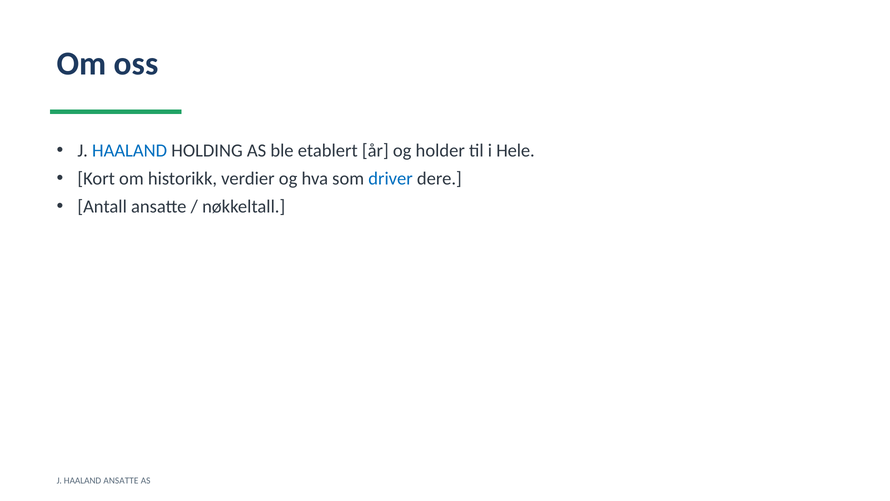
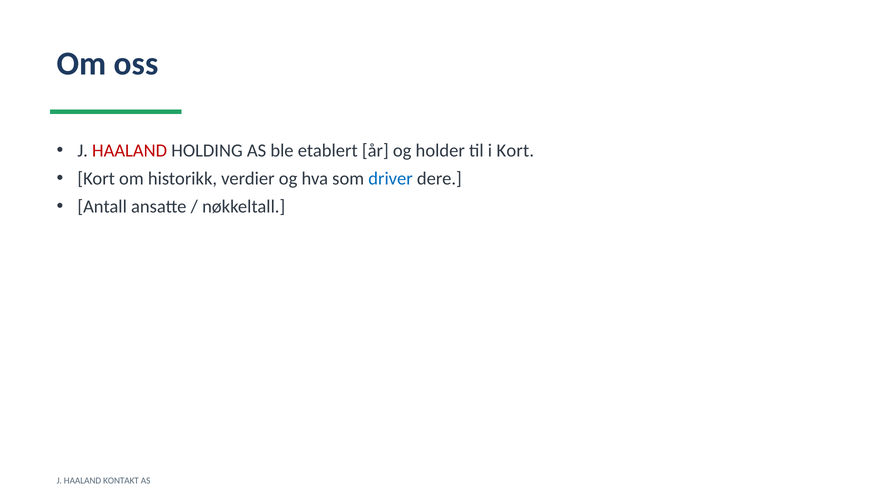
HAALAND colour: blue -> red (130, 151)
i Hele: Hele -> Kort (515, 151)
HAALAND ANSATTE: ANSATTE -> KONTAKT (121, 480)
